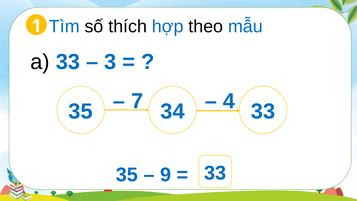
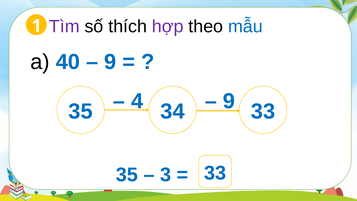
Tìm colour: blue -> purple (64, 26)
hợp colour: blue -> purple (168, 26)
a 33: 33 -> 40 (68, 62)
3: 3 -> 9 (110, 62)
7: 7 -> 4 (137, 101)
4: 4 -> 9 (229, 101)
9: 9 -> 3 (166, 175)
